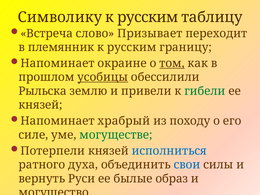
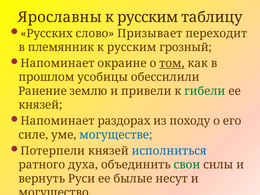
Символику: Символику -> Ярославны (60, 17)
Встреча: Встреча -> Русских (47, 33)
границу: границу -> грозный (186, 47)
усобицы underline: present -> none (103, 77)
Рыльска: Рыльска -> Ранение (43, 91)
храбрый: храбрый -> раздорах (124, 121)
могуществе colour: green -> blue (116, 135)
свои colour: blue -> green (187, 165)
образ: образ -> несут (172, 179)
